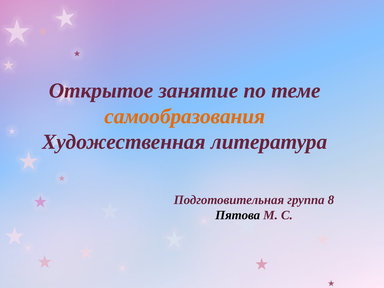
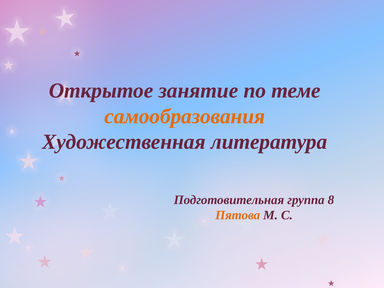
Пятова colour: black -> orange (238, 215)
